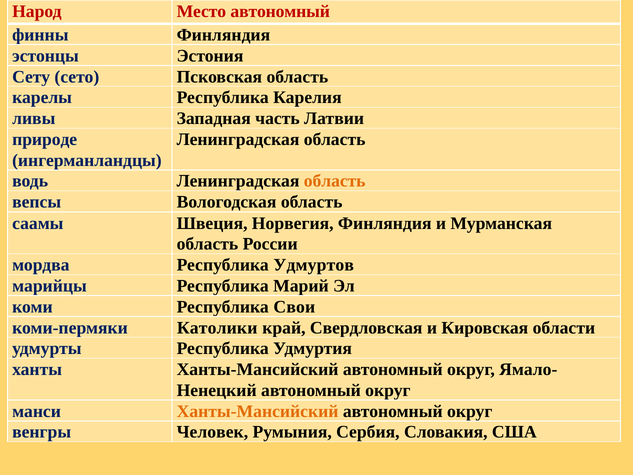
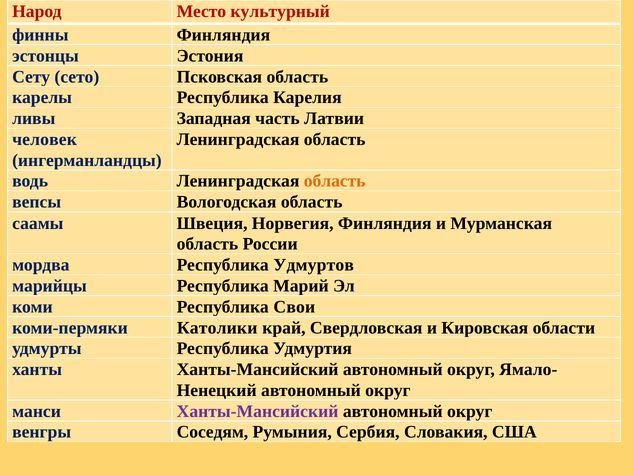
Место автономный: автономный -> культурный (280, 11)
природе: природе -> человек (45, 139)
Ханты-Мансийский colour: orange -> purple (258, 411)
Человек: Человек -> Соседям (212, 432)
